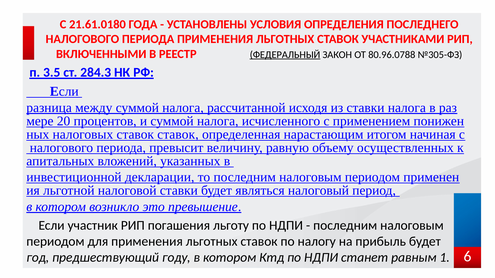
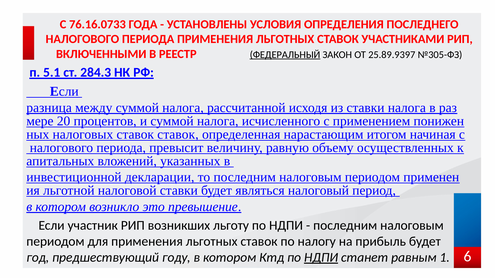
21.61.0180: 21.61.0180 -> 76.16.0733 (97, 24)
80.96.0788: 80.96.0788 -> 25.89.9397 (392, 55)
3.5: 3.5 -> 5.1 (52, 73)
погашения: погашения -> возникших (179, 226)
НДПИ underline: none -> present (321, 258)
